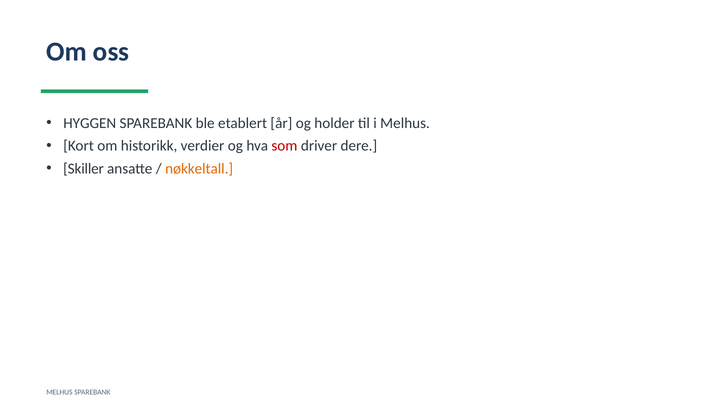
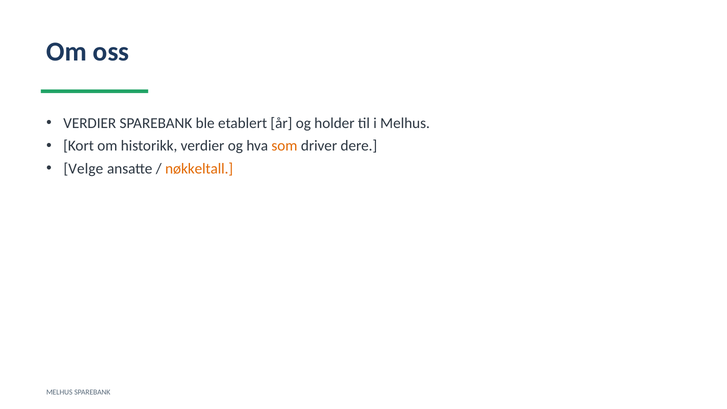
HYGGEN: HYGGEN -> VERDIER (90, 123)
som colour: red -> orange (284, 146)
Skiller: Skiller -> Velge (83, 169)
